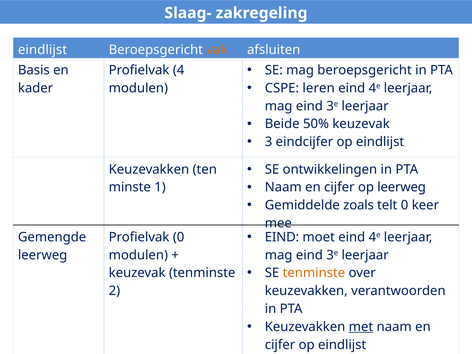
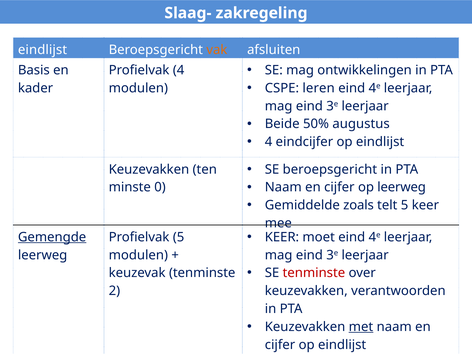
mag beroepsgericht: beroepsgericht -> ontwikkelingen (365, 70)
50% keuzevak: keuzevak -> augustus (361, 124)
3: 3 -> 4 (269, 142)
SE ontwikkelingen: ontwikkelingen -> beroepsgericht (330, 169)
1: 1 -> 0 (160, 187)
telt 0: 0 -> 5 (405, 205)
EIND: EIND -> KEER (282, 237)
Gemengde underline: none -> present (52, 237)
Profielvak 0: 0 -> 5 (179, 237)
tenminste colour: orange -> red (314, 273)
